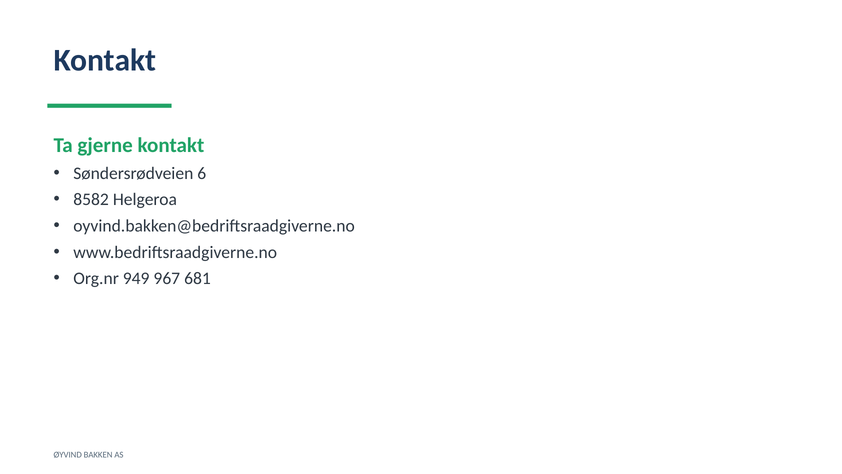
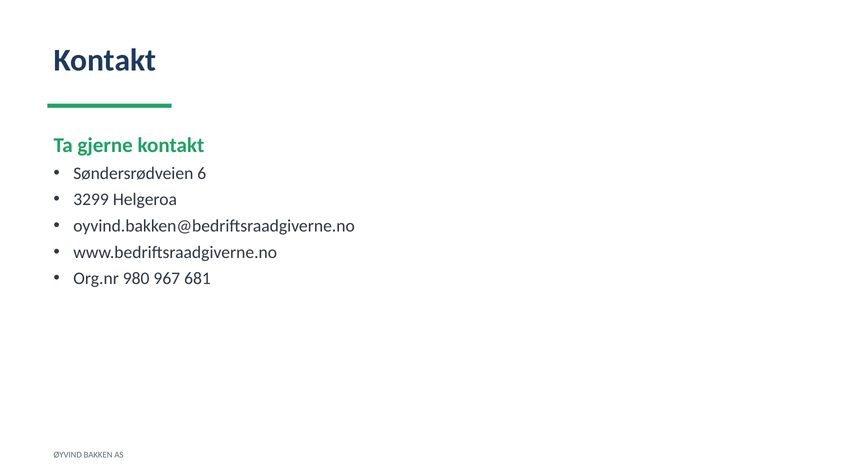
8582: 8582 -> 3299 (91, 199)
949: 949 -> 980 (136, 278)
